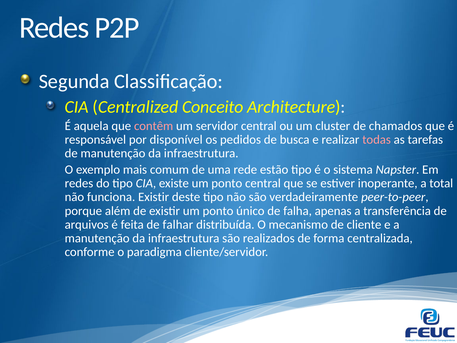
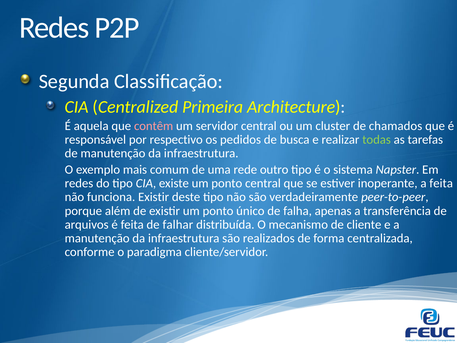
Conceito: Conceito -> Primeira (213, 107)
disponível: disponível -> respectivo (176, 140)
todas colour: pink -> light green (377, 140)
estão: estão -> outro (274, 170)
a total: total -> feita (441, 183)
